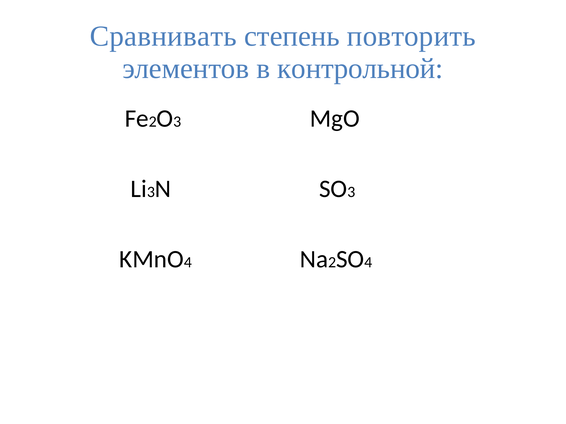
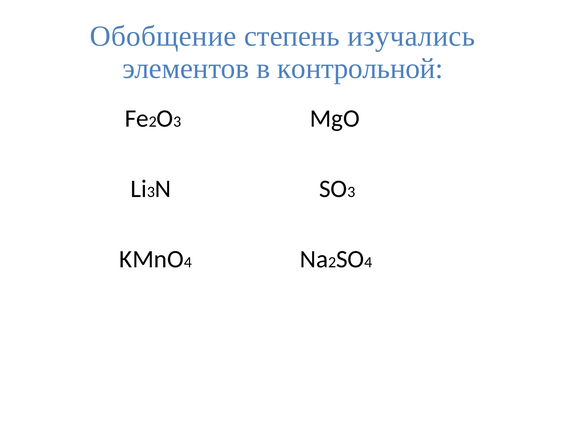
Сравнивать: Сравнивать -> Обобщение (163, 36)
повторить: повторить -> изучались (411, 36)
